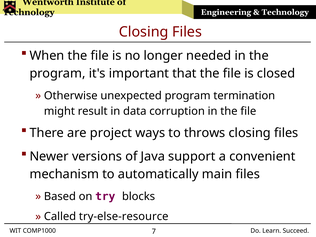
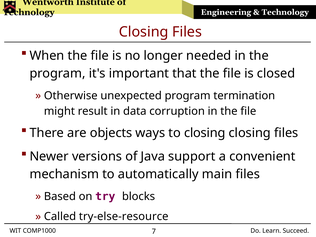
project: project -> objects (111, 133)
to throws: throws -> closing (205, 133)
